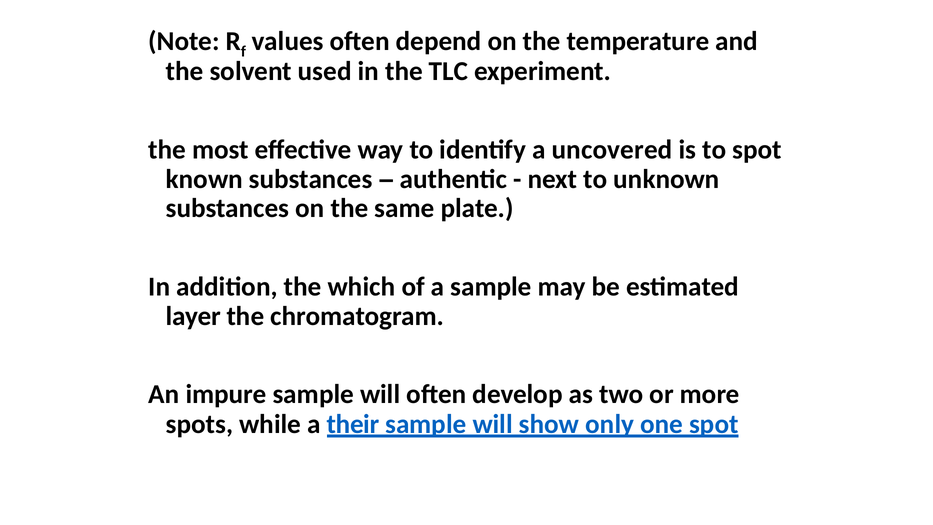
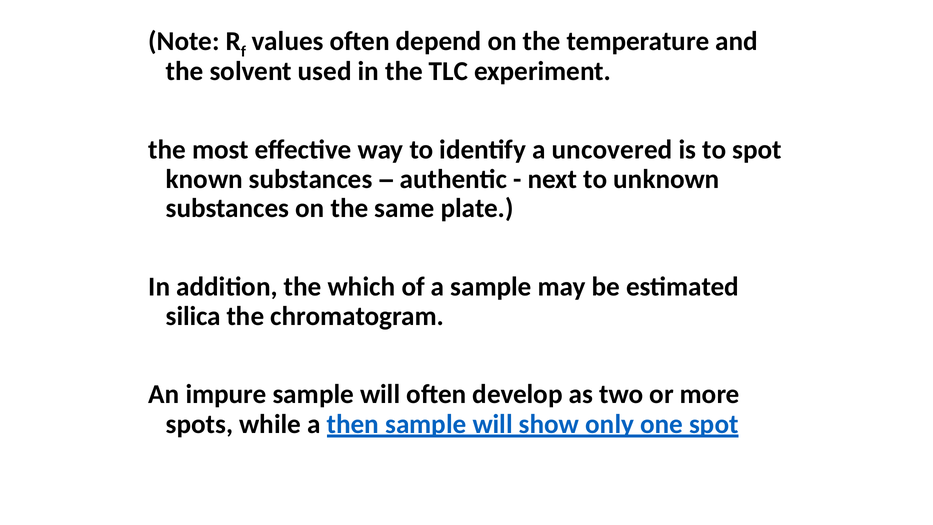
layer: layer -> silica (193, 316)
their: their -> then (353, 424)
